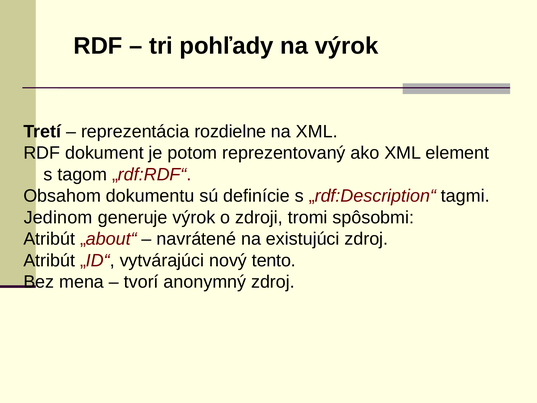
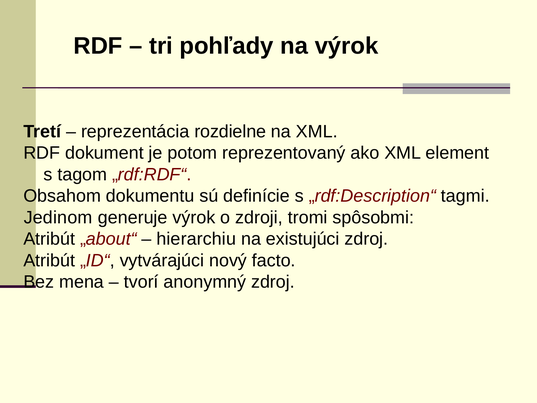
navrátené: navrátené -> hierarchiu (196, 239)
tento: tento -> facto (274, 260)
